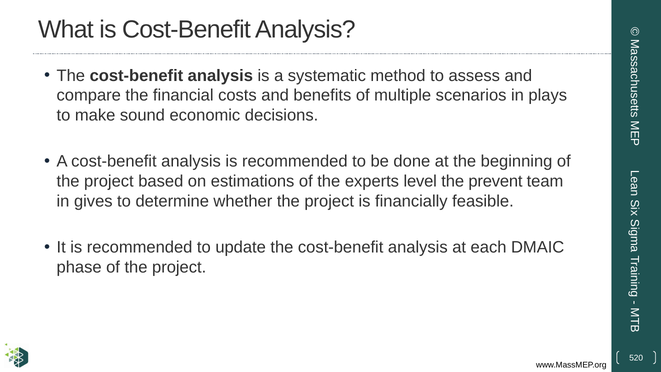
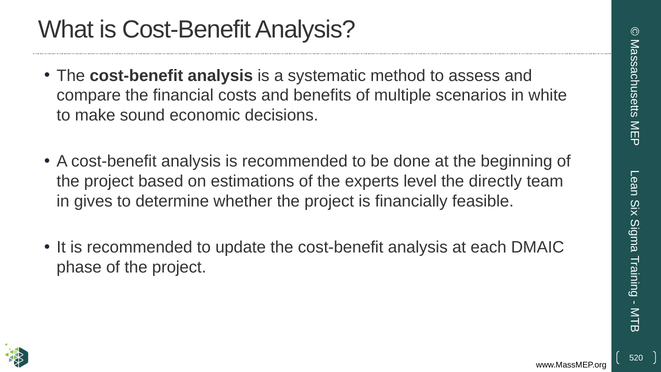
plays: plays -> white (548, 95)
prevent: prevent -> directly (495, 181)
